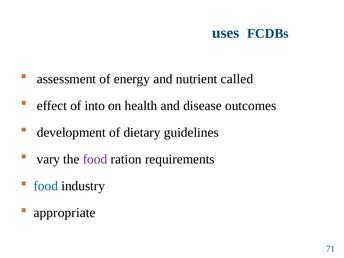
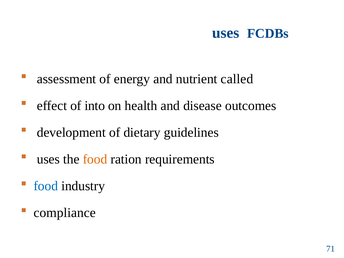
vary: vary -> uses (48, 159)
food colour: purple -> orange (95, 159)
appropriate: appropriate -> compliance (65, 213)
